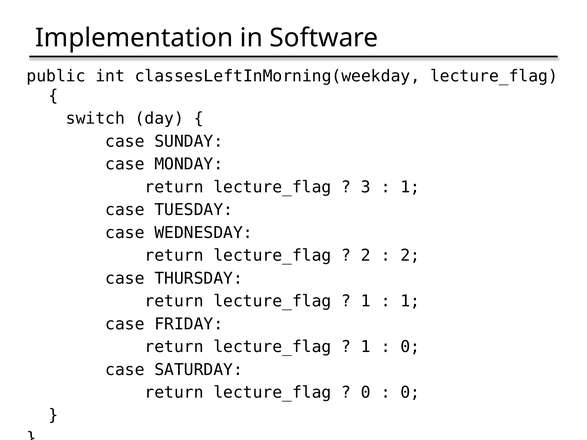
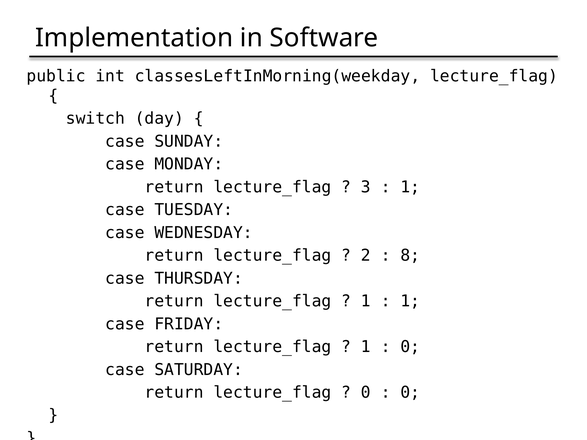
2: 2 -> 8 (410, 256)
